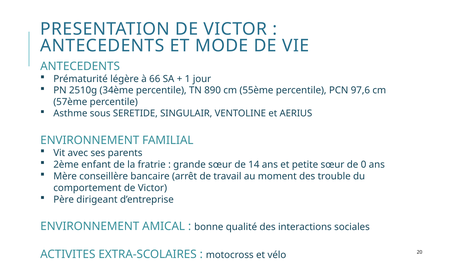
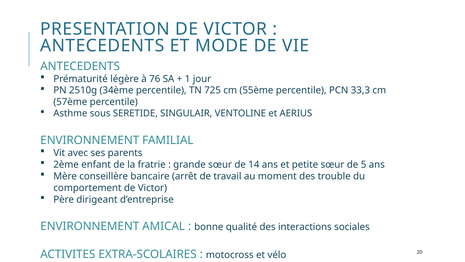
66: 66 -> 76 (155, 79)
890: 890 -> 725 (213, 90)
97,6: 97,6 -> 33,3 (360, 90)
0: 0 -> 5 (364, 164)
